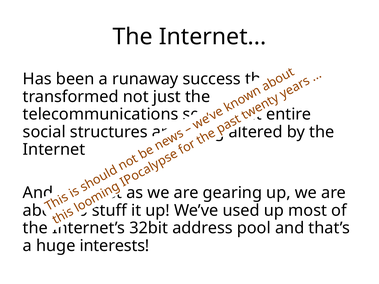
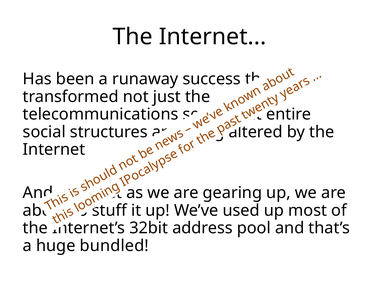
interests: interests -> bundled (114, 246)
